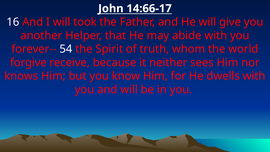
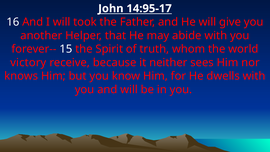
14:66-17: 14:66-17 -> 14:95-17 (149, 9)
54: 54 -> 15 (66, 49)
forgive: forgive -> victory (28, 63)
